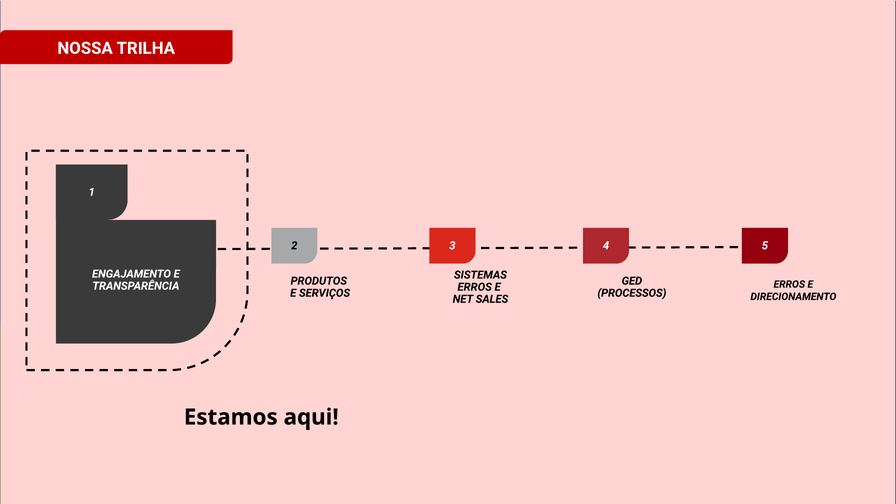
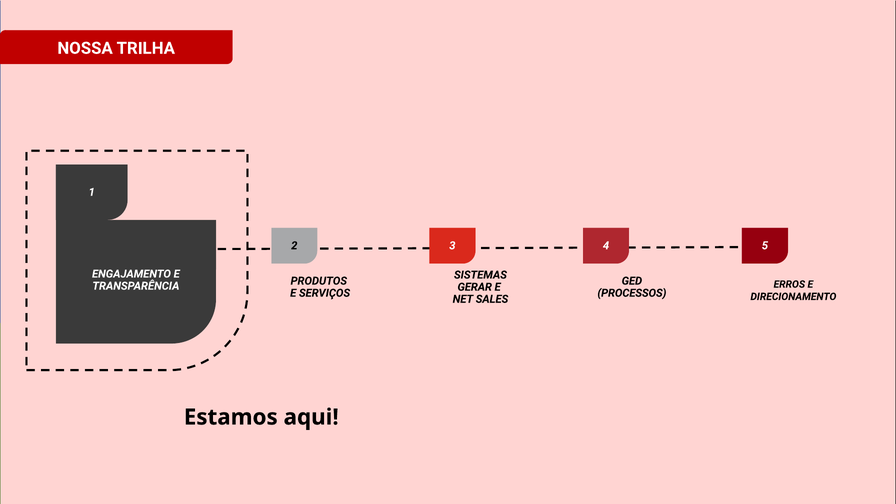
ERROS: ERROS -> GERAR (475, 287)
